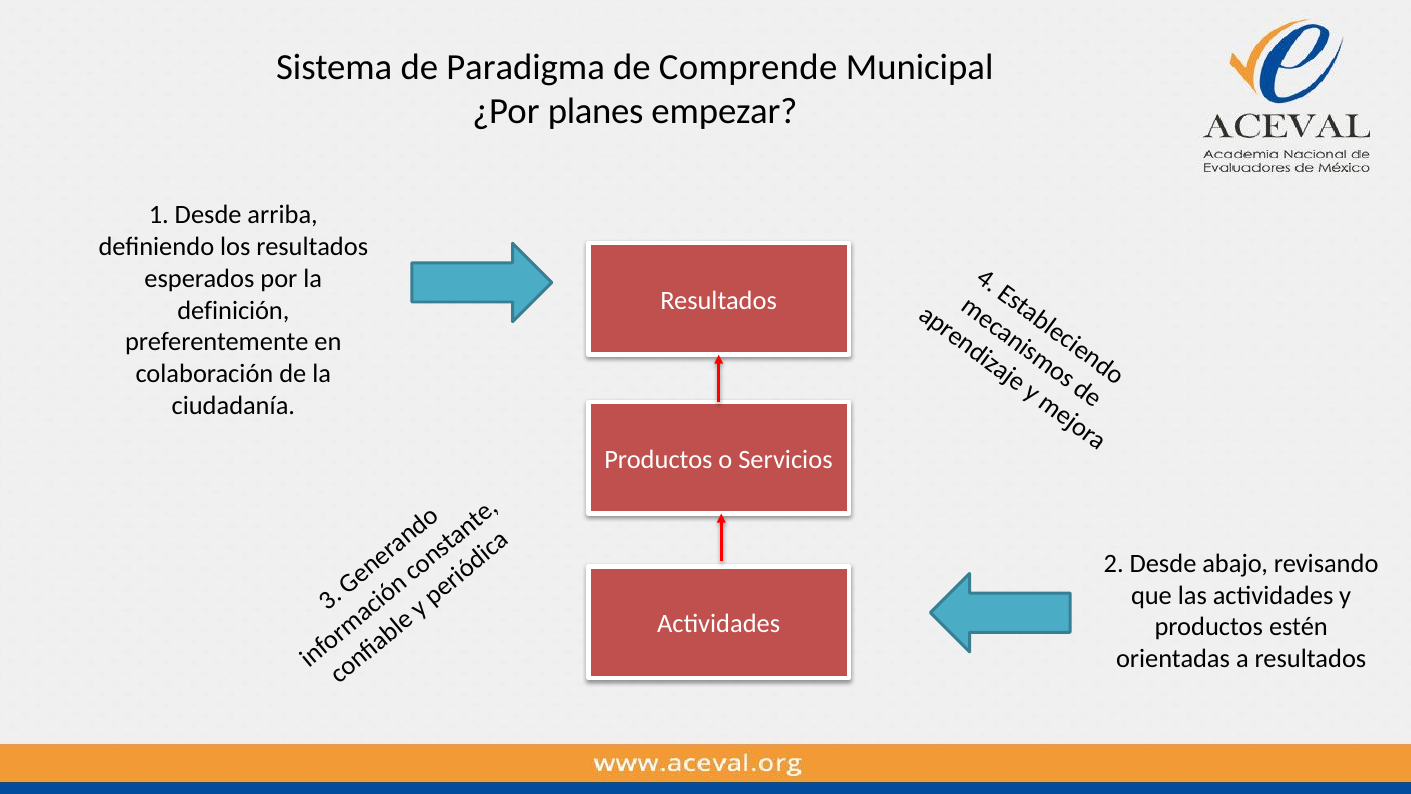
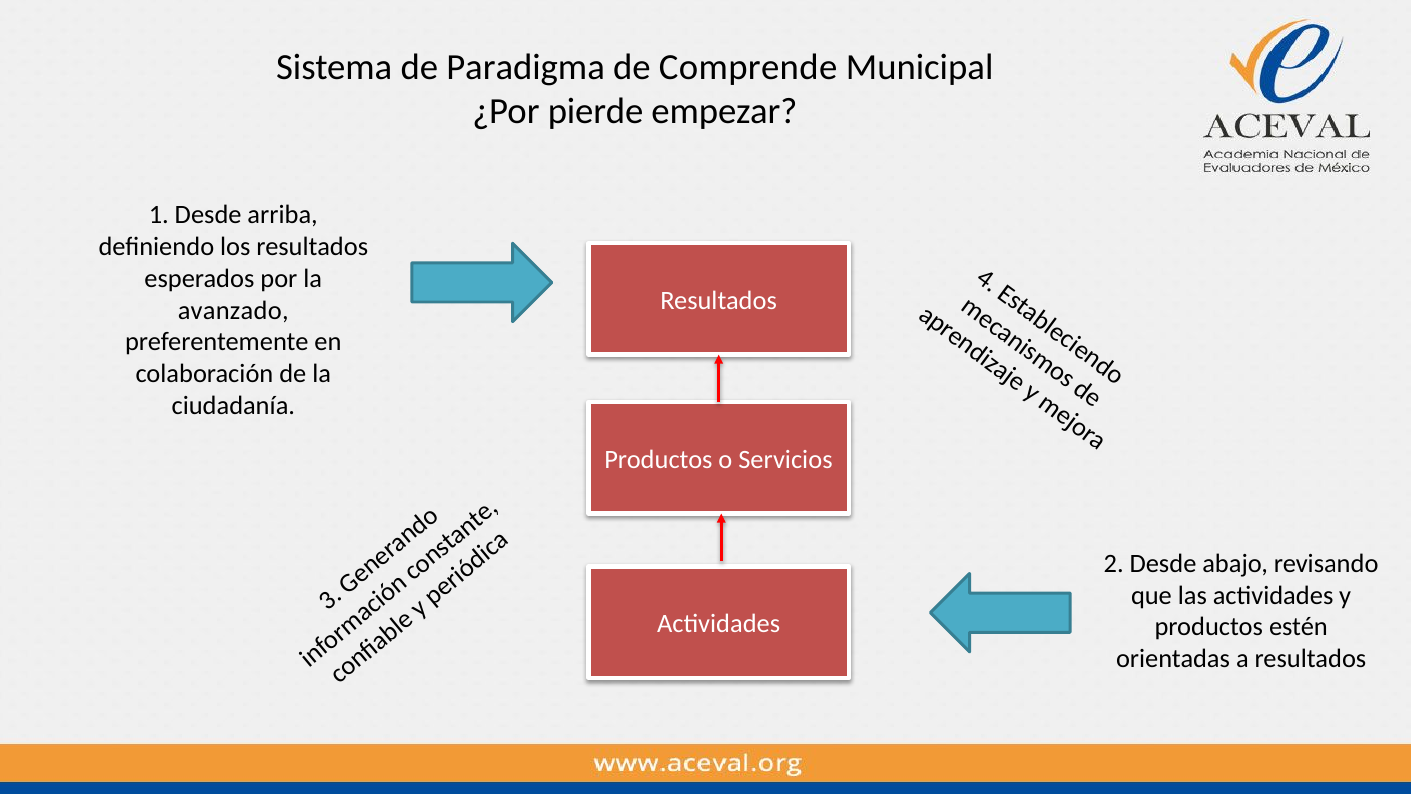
planes: planes -> pierde (596, 111)
definición: definición -> avanzado (233, 310)
